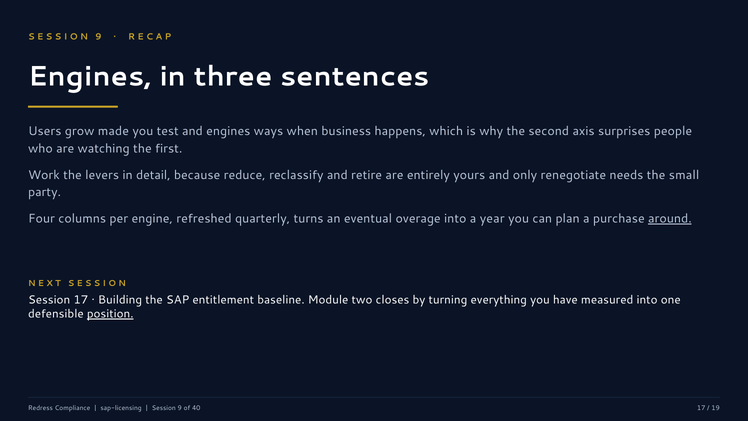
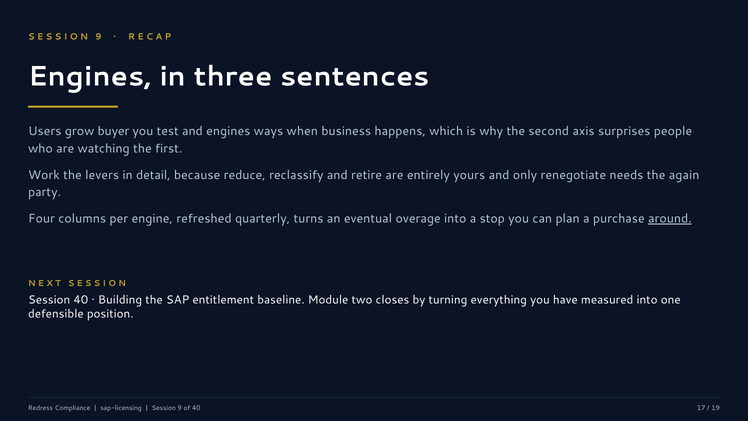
made: made -> buyer (113, 131)
small: small -> again (684, 175)
year: year -> stop (492, 219)
Session 17: 17 -> 40 (81, 300)
position underline: present -> none (110, 314)
